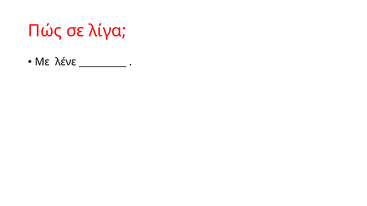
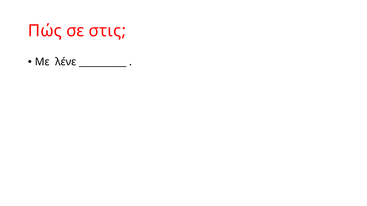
λίγα: λίγα -> στις (107, 31)
